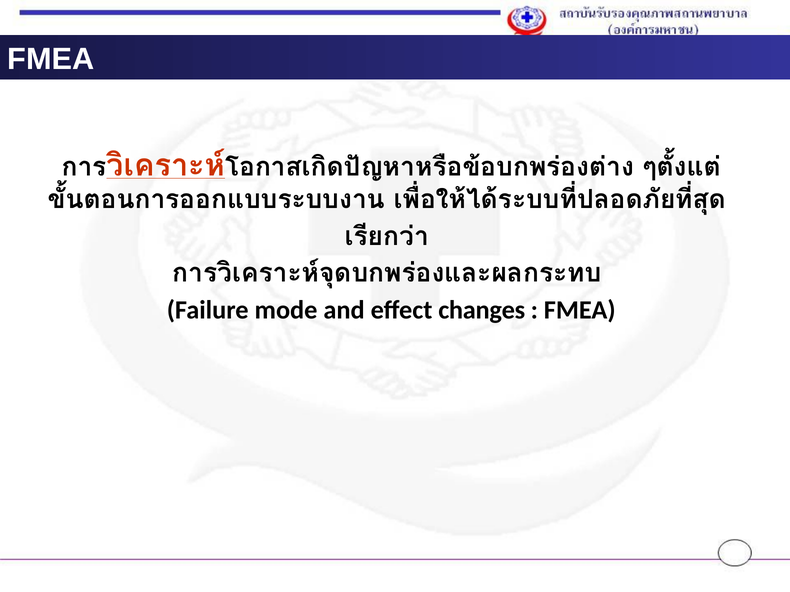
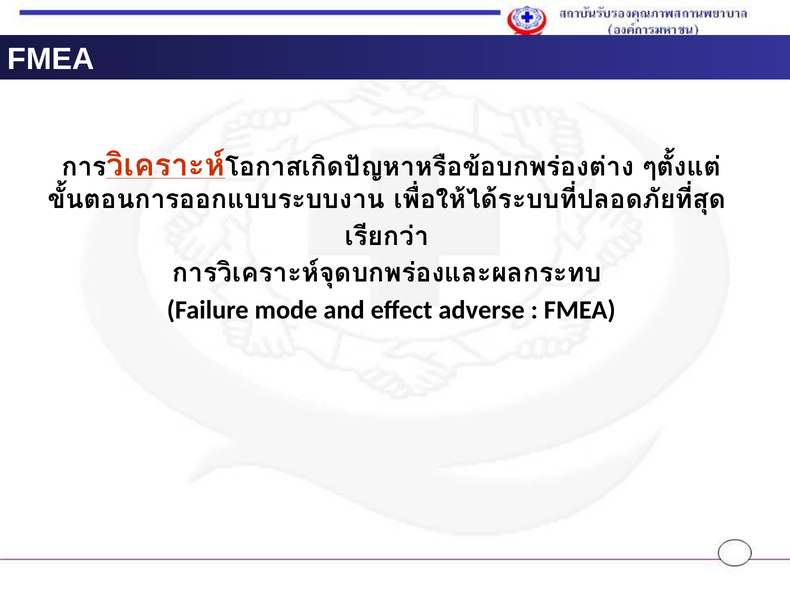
changes: changes -> adverse (482, 310)
